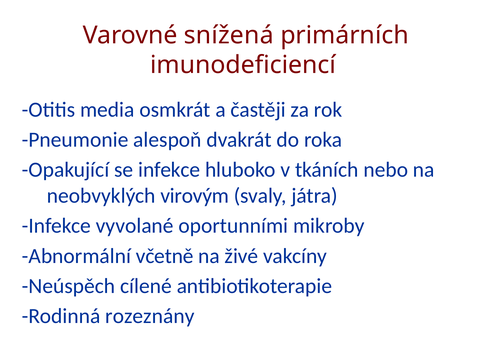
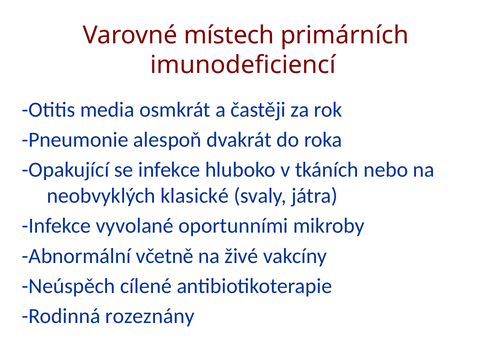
snížená: snížená -> místech (229, 35)
virovým: virovým -> klasické (195, 196)
